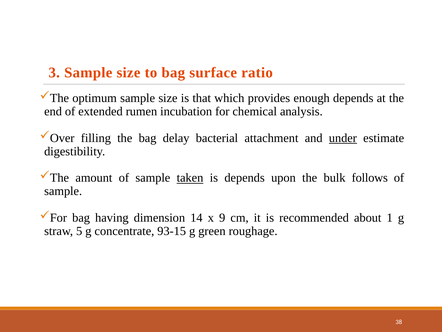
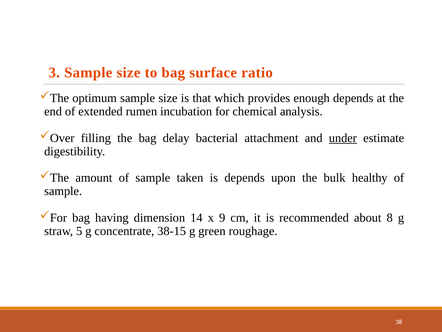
taken underline: present -> none (190, 178)
follows: follows -> healthy (370, 178)
1: 1 -> 8 (390, 218)
93-15: 93-15 -> 38-15 (172, 231)
